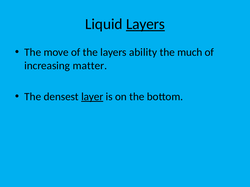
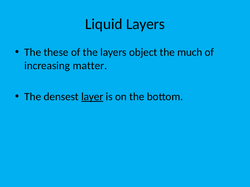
Layers underline: present -> none (145, 24)
move: move -> these (56, 52)
ability: ability -> object (143, 52)
